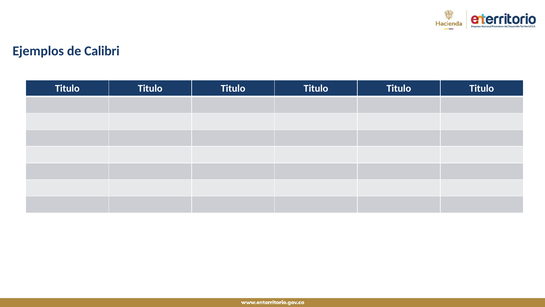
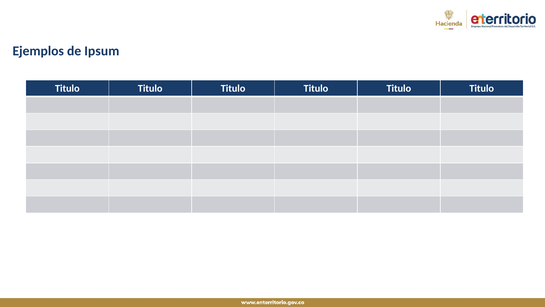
Calibri: Calibri -> Ipsum (102, 51)
